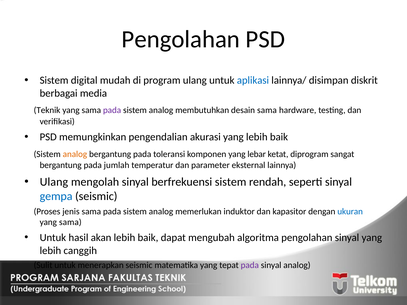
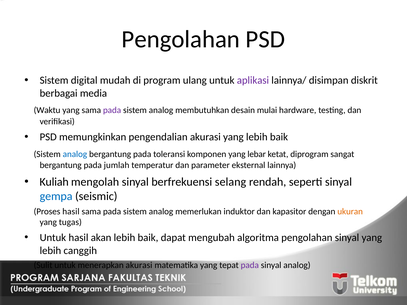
aplikasi colour: blue -> purple (253, 80)
Teknik: Teknik -> Waktu (47, 110)
desain sama: sama -> mulai (267, 110)
analog colour: orange -> blue (75, 154)
Ulang: Ulang -> Kuliah (54, 182)
berfrekuensi sistem: sistem -> selang (231, 182)
Proses jenis: jenis -> hasil (71, 212)
ukuran colour: blue -> orange (350, 212)
sama: sama -> tugas (70, 222)
menerapkan seismic: seismic -> akurasi (139, 265)
